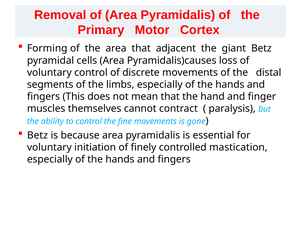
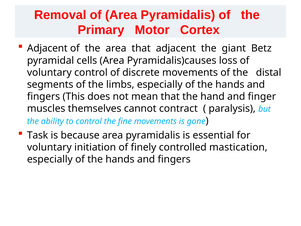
Forming: Forming -> Adjacent (47, 48)
Betz: Betz -> Task (38, 135)
